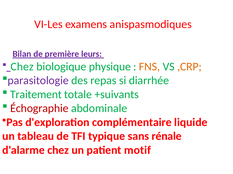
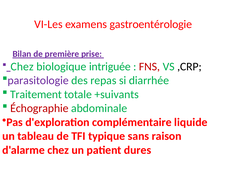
anispasmodiques: anispasmodiques -> gastroentérologie (151, 24)
leurs: leurs -> prise (92, 54)
physique: physique -> intriguée (110, 67)
FNS colour: orange -> red (149, 67)
,CRP colour: orange -> black (189, 67)
rénale: rénale -> raison (167, 137)
motif: motif -> dures (138, 151)
